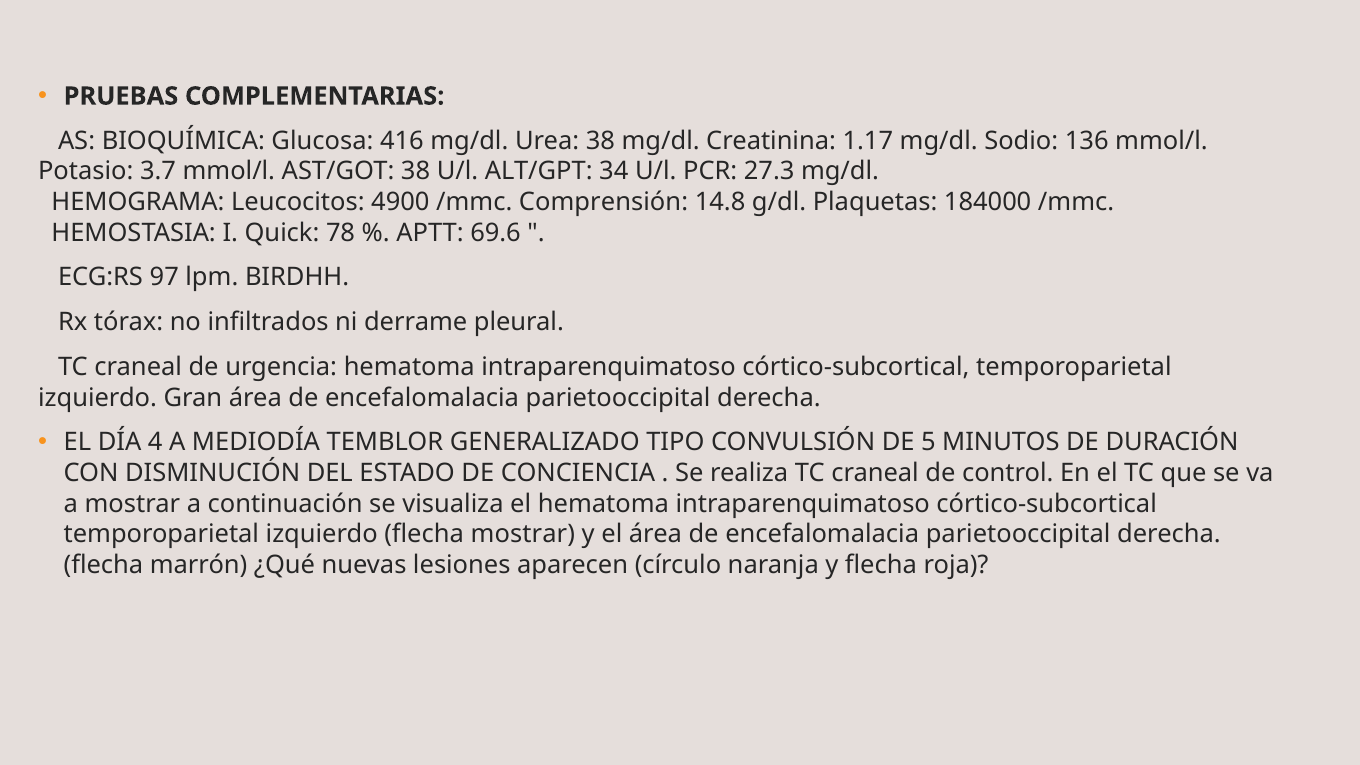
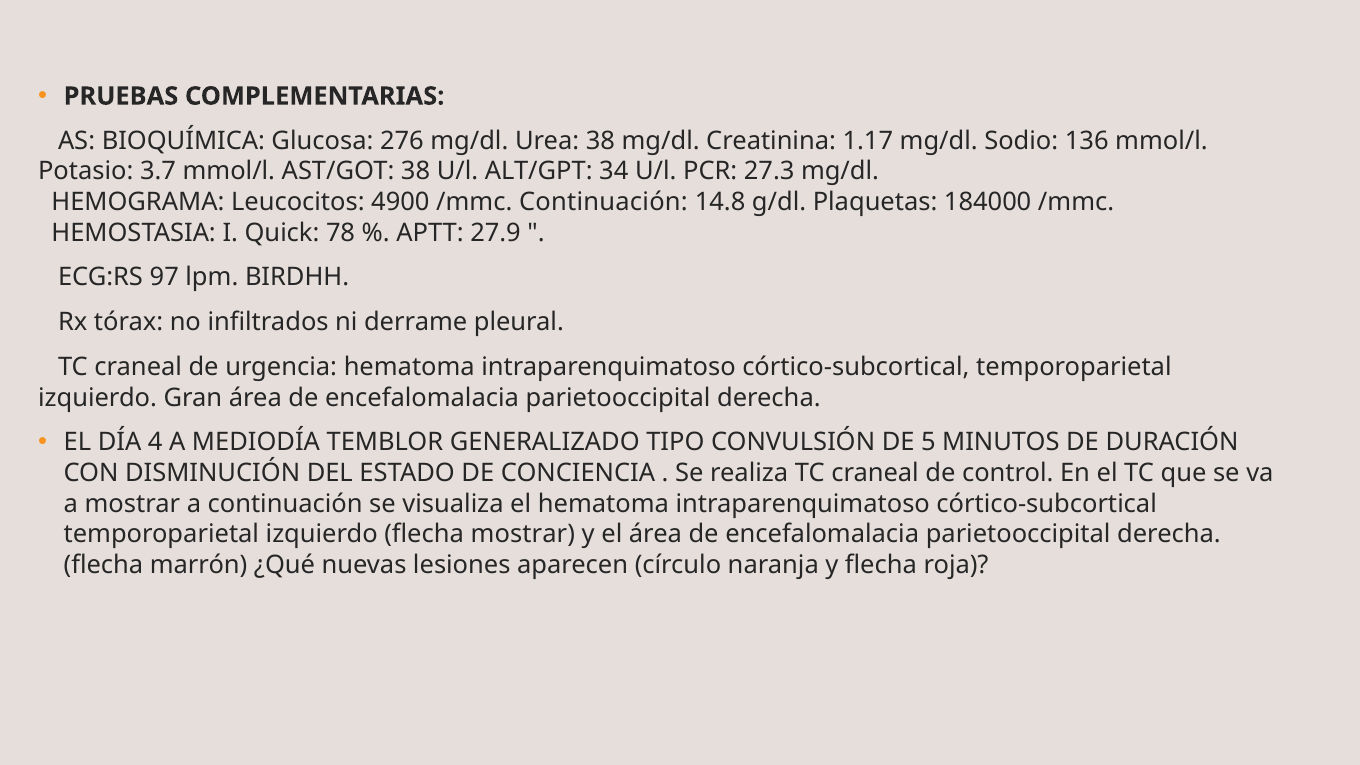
416: 416 -> 276 (402, 141)
/mmc Comprensión: Comprensión -> Continuación (603, 202)
69.6: 69.6 -> 27.9 (496, 233)
